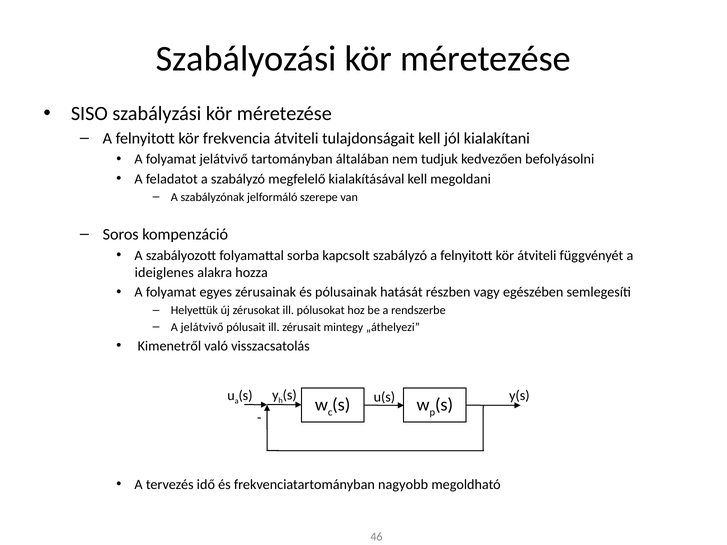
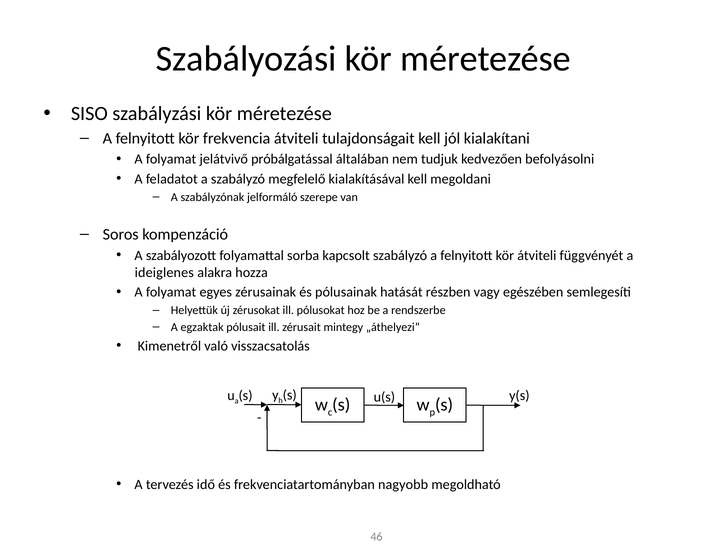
tartományban: tartományban -> próbálgatással (292, 159)
A jelátvivő: jelátvivő -> egzaktak (202, 327)
